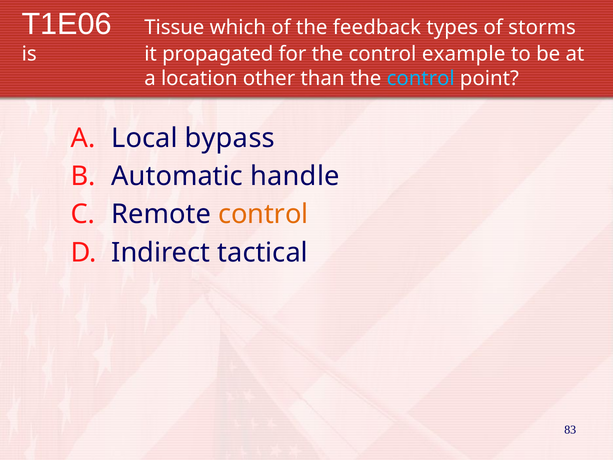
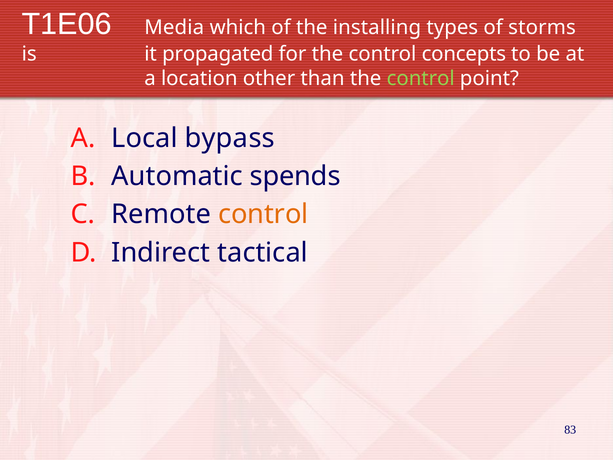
Tissue: Tissue -> Media (174, 27)
feedback: feedback -> installing (377, 27)
example: example -> concepts (464, 54)
control colour: light blue -> light green (421, 78)
handle: handle -> spends (295, 176)
